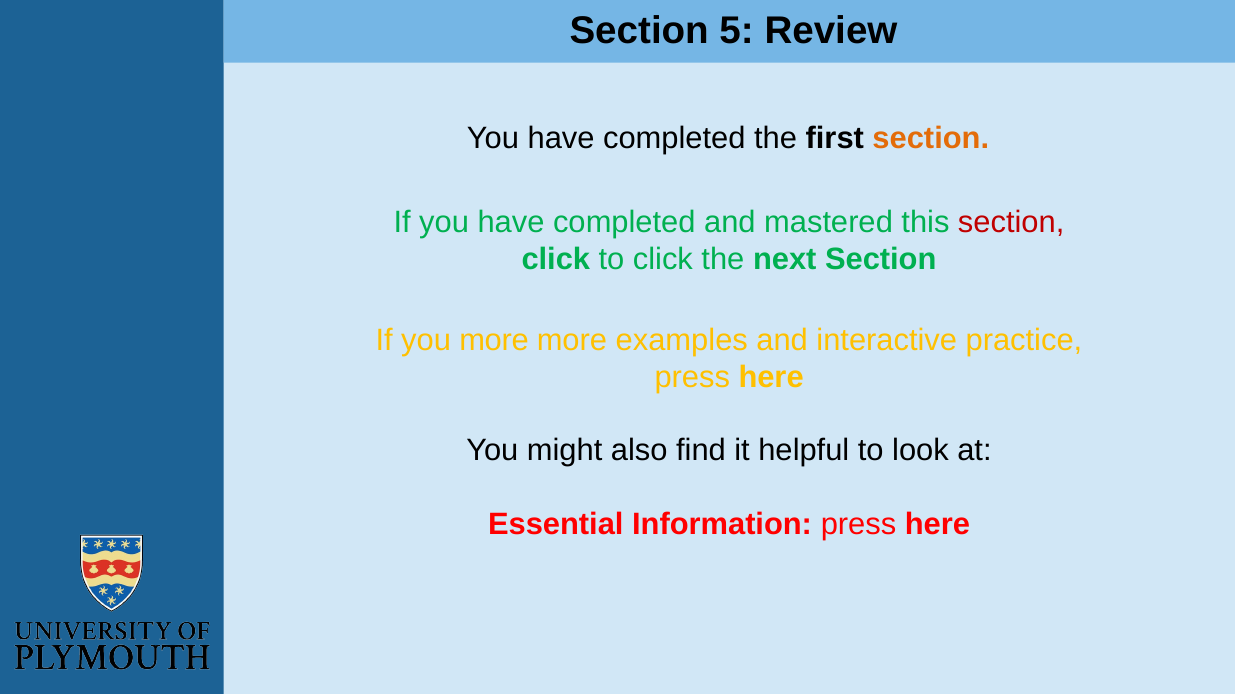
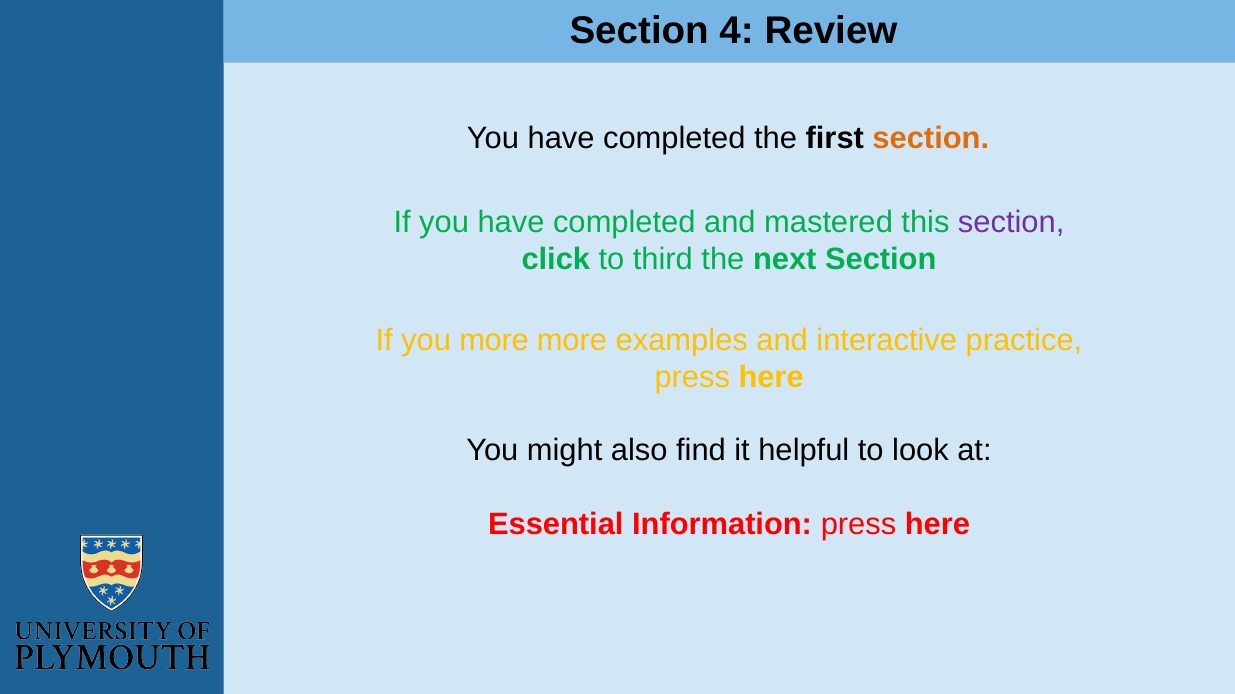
5: 5 -> 4 (737, 30)
section colour: red -> purple (1011, 223)
to click: click -> third (663, 260)
